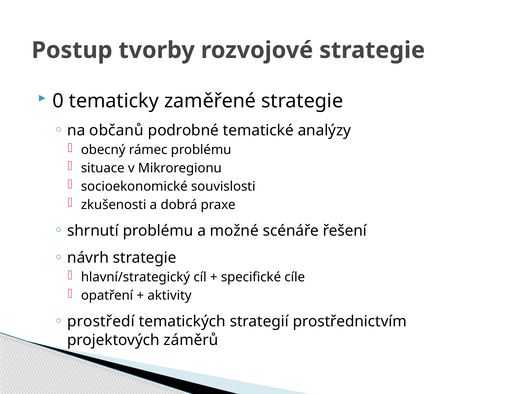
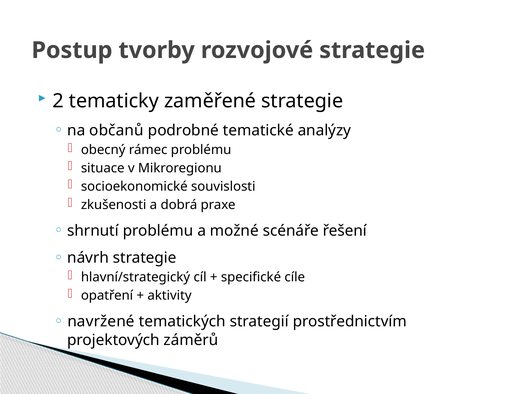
0: 0 -> 2 (58, 101)
prostředí: prostředí -> navržené (101, 322)
